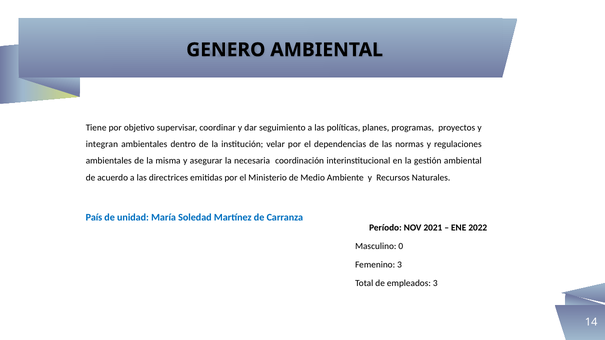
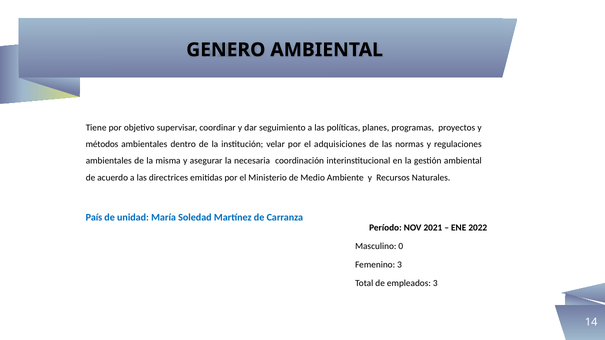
integran: integran -> métodos (102, 144)
dependencias: dependencias -> adquisiciones (340, 144)
